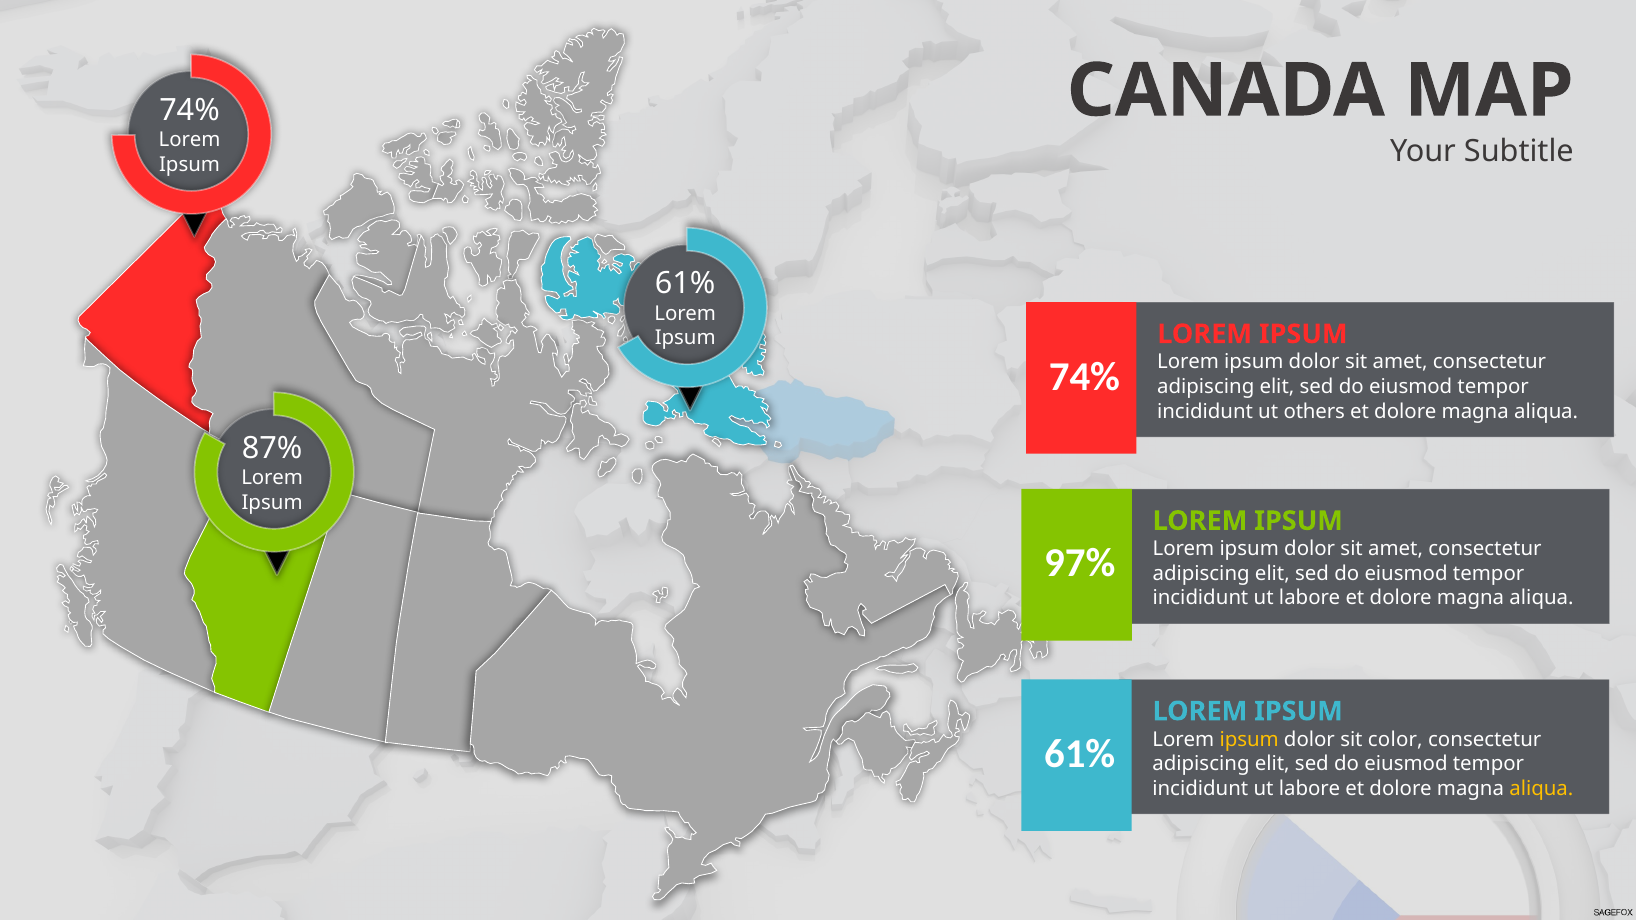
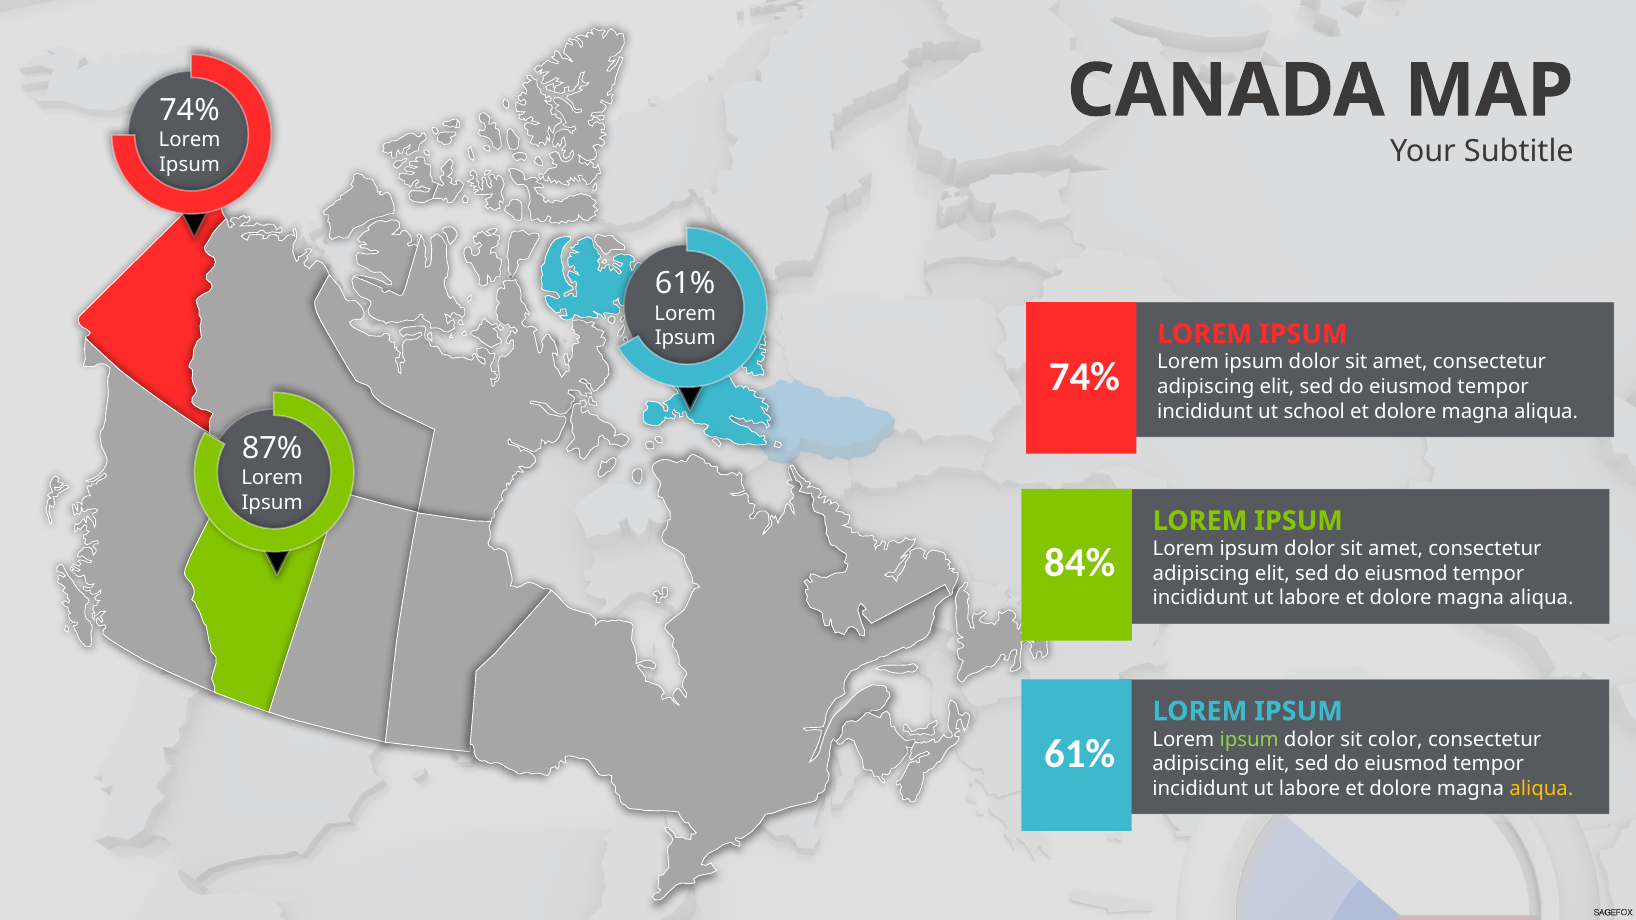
others: others -> school (1314, 411)
97%: 97% -> 84% (1080, 564)
ipsum colour: yellow -> light green (1249, 740)
